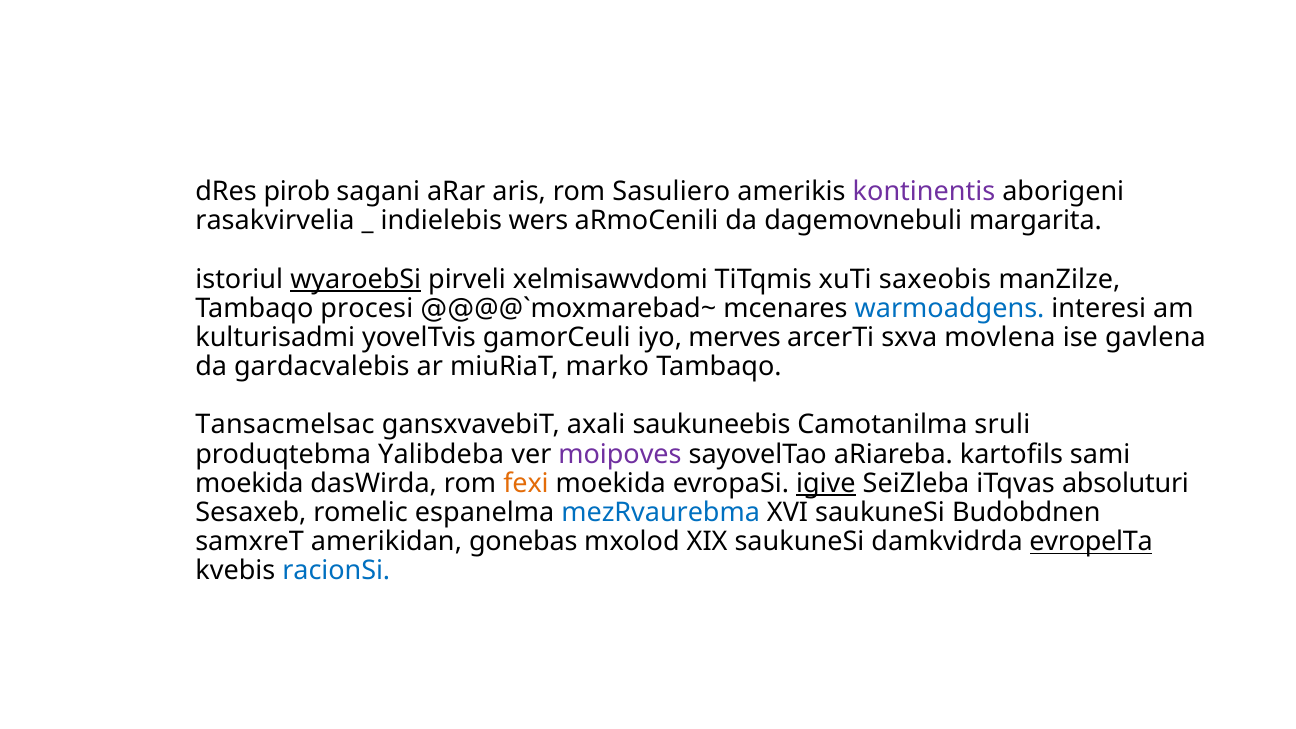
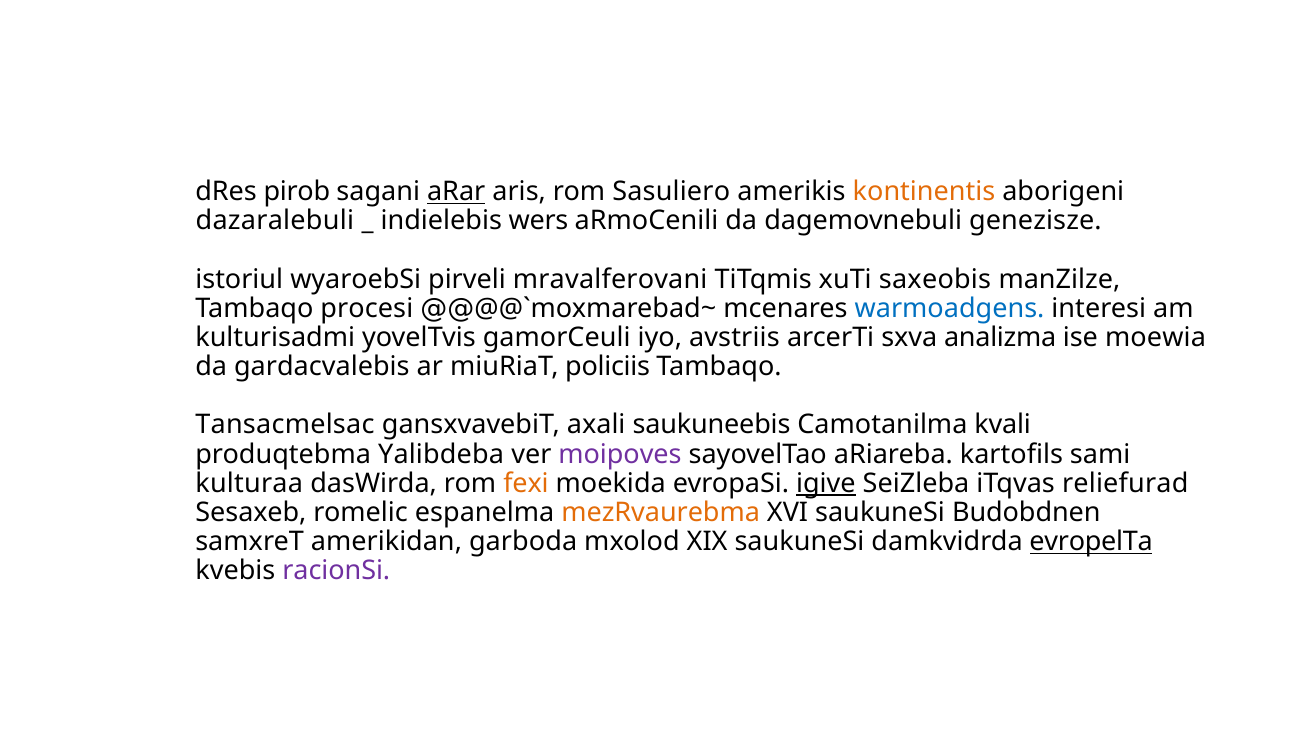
aRar underline: none -> present (456, 192)
kontinentis colour: purple -> orange (924, 192)
rasakvirvelia: rasakvirvelia -> dazaralebuli (275, 221)
margarita: margarita -> genezisze (1035, 221)
wyaroebSi underline: present -> none (356, 279)
xelmisawvdomi: xelmisawvdomi -> mravalferovani (610, 279)
merves: merves -> avstriis (734, 338)
movlena: movlena -> analizma (1000, 338)
gavlena: gavlena -> moewia (1156, 338)
marko: marko -> policiis (608, 367)
sruli: sruli -> kvali (1003, 425)
moekida: moekida -> kulturaa (249, 483)
absoluturi: absoluturi -> reliefurad (1125, 483)
mezRvaurebma colour: blue -> orange (661, 513)
gonebas: gonebas -> garboda (523, 542)
racionSi colour: blue -> purple (336, 571)
